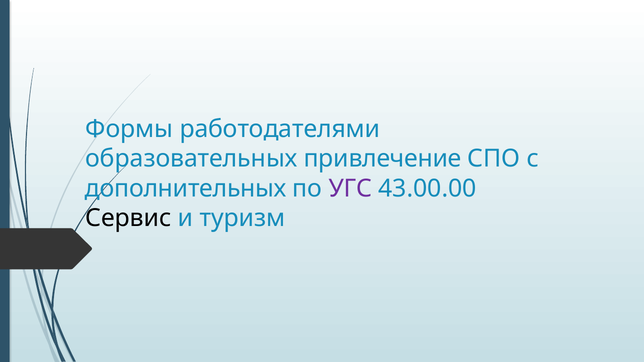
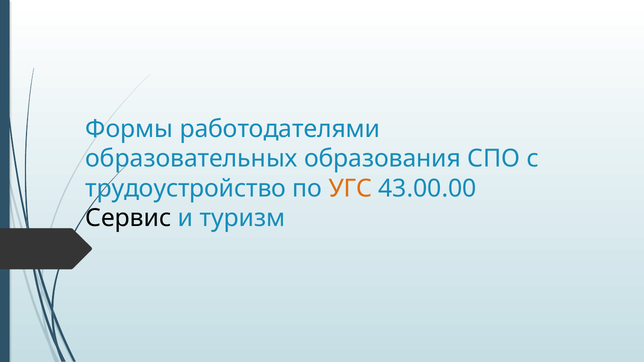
привлечение: привлечение -> образования (383, 159)
дополнительных: дополнительных -> трудоустройство (186, 189)
УГС colour: purple -> orange (350, 189)
